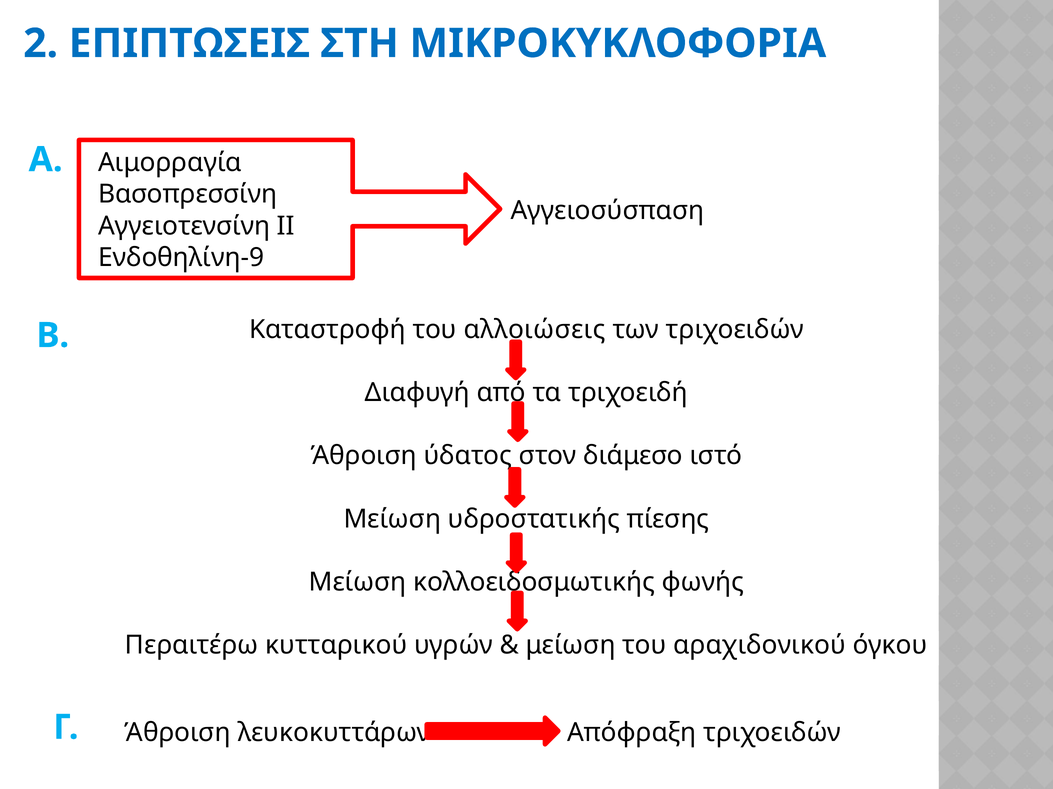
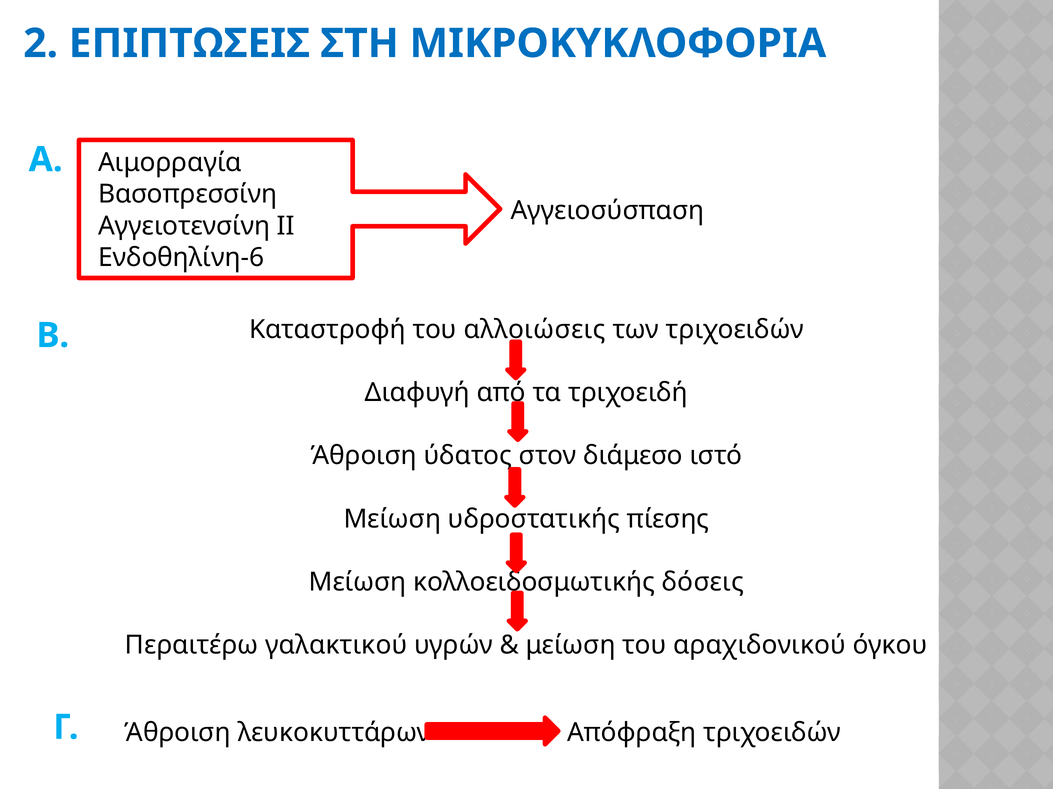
Ενδοθηλίνη-9: Ενδοθηλίνη-9 -> Ενδοθηλίνη-6 (181, 258)
φωνής: φωνής -> δόσεις (703, 583)
κυτταρικού: κυτταρικού -> γαλακτικού (336, 646)
